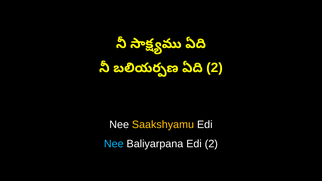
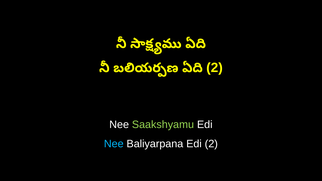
Saakshyamu colour: yellow -> light green (163, 125)
